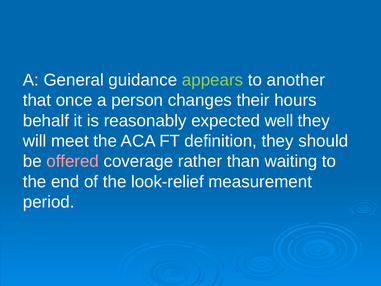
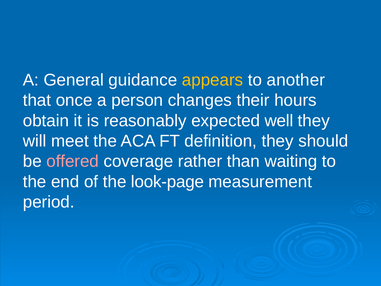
appears colour: light green -> yellow (213, 80)
behalf: behalf -> obtain (46, 121)
look-relief: look-relief -> look-page (167, 182)
